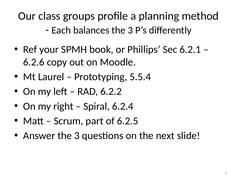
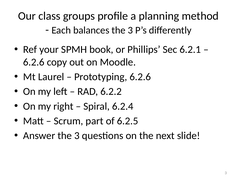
Prototyping 5.5.4: 5.5.4 -> 6.2.6 (140, 77)
